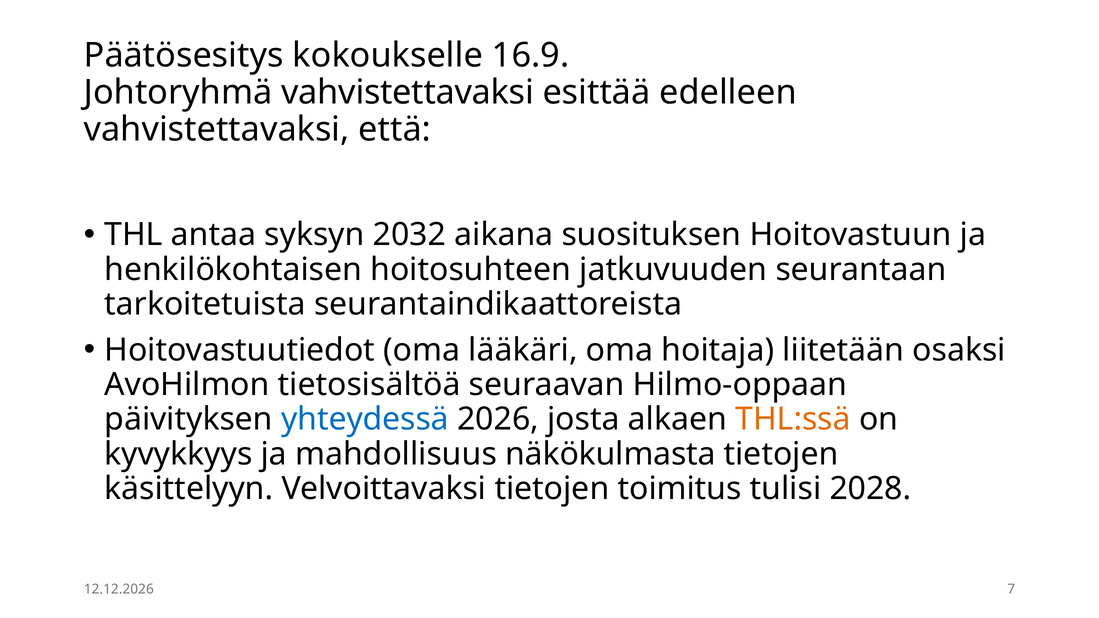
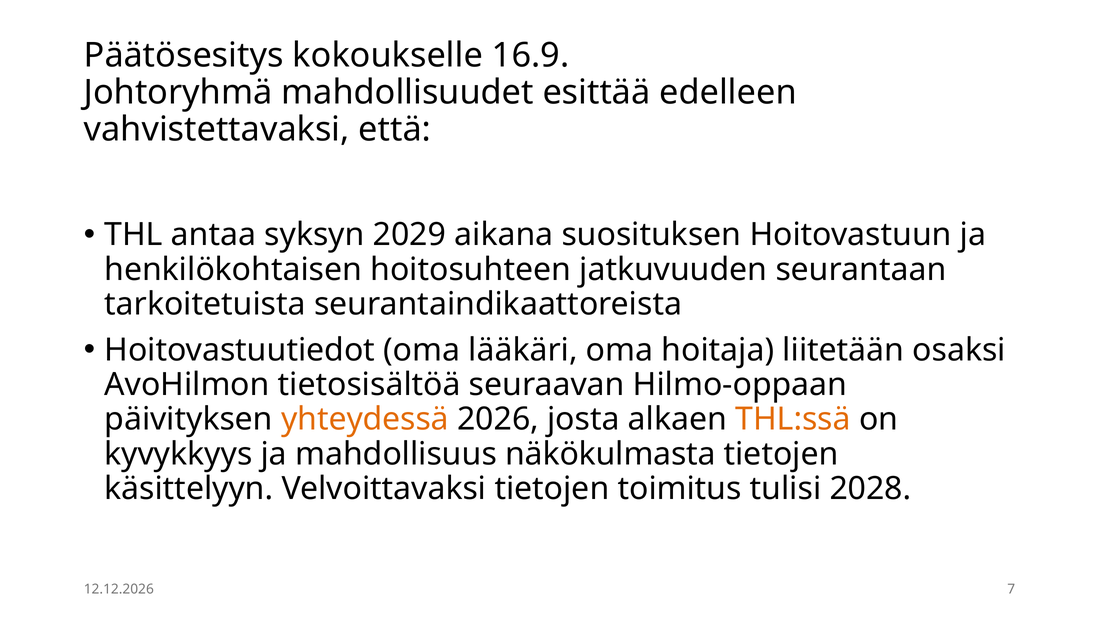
Johtoryhmä vahvistettavaksi: vahvistettavaksi -> mahdollisuudet (407, 92)
2032: 2032 -> 2029 (409, 235)
yhteydessä colour: blue -> orange (365, 419)
